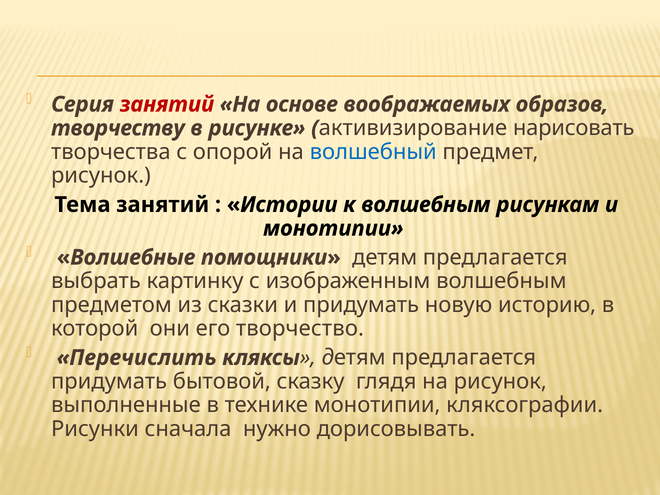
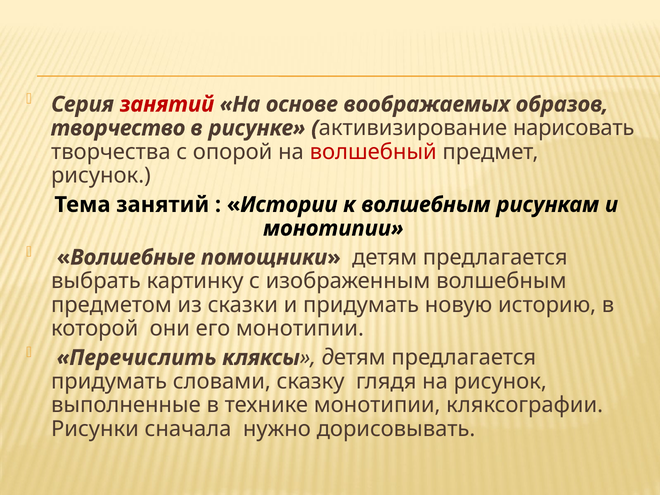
творчеству: творчеству -> творчество (118, 128)
волшебный colour: blue -> red (373, 152)
его творчество: творчество -> монотипии (300, 329)
бытовой: бытовой -> словами (222, 381)
